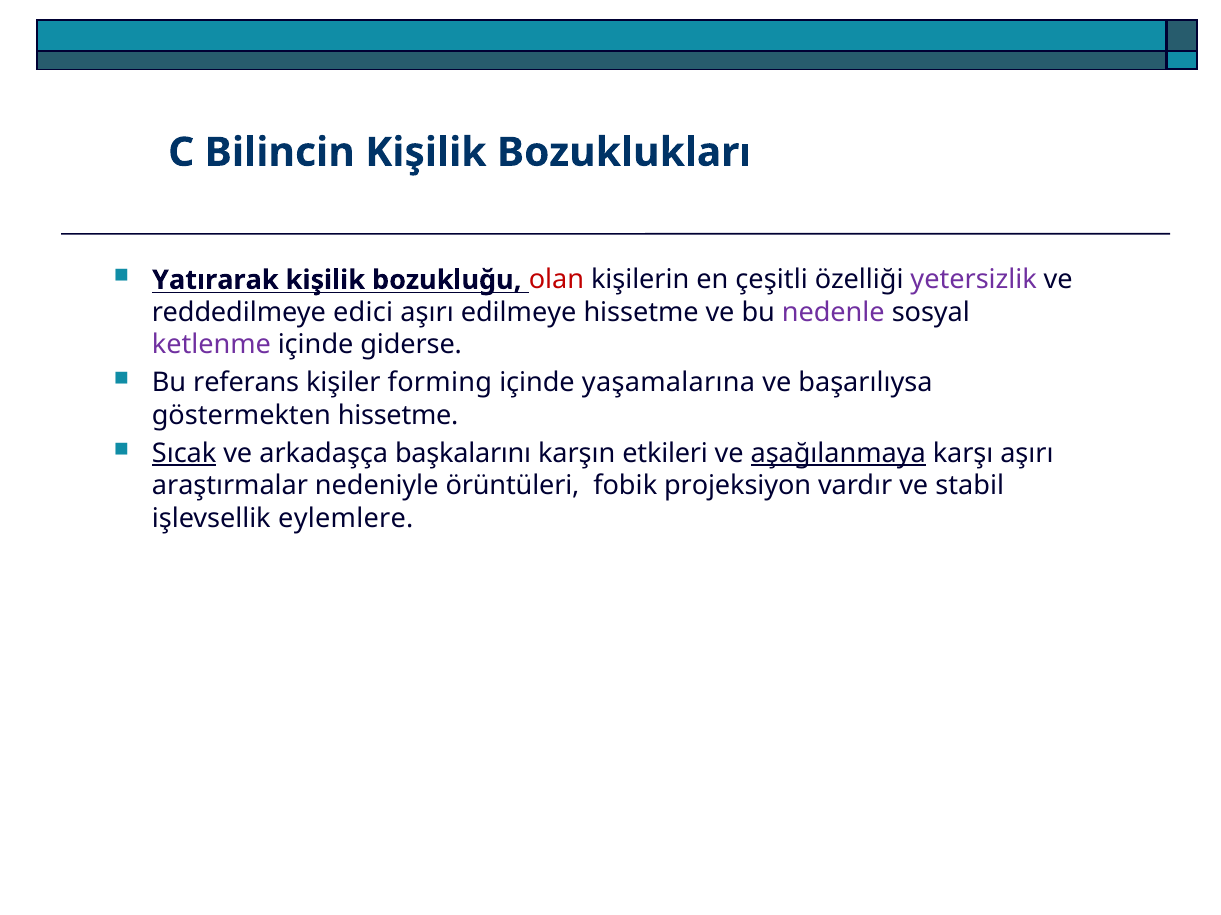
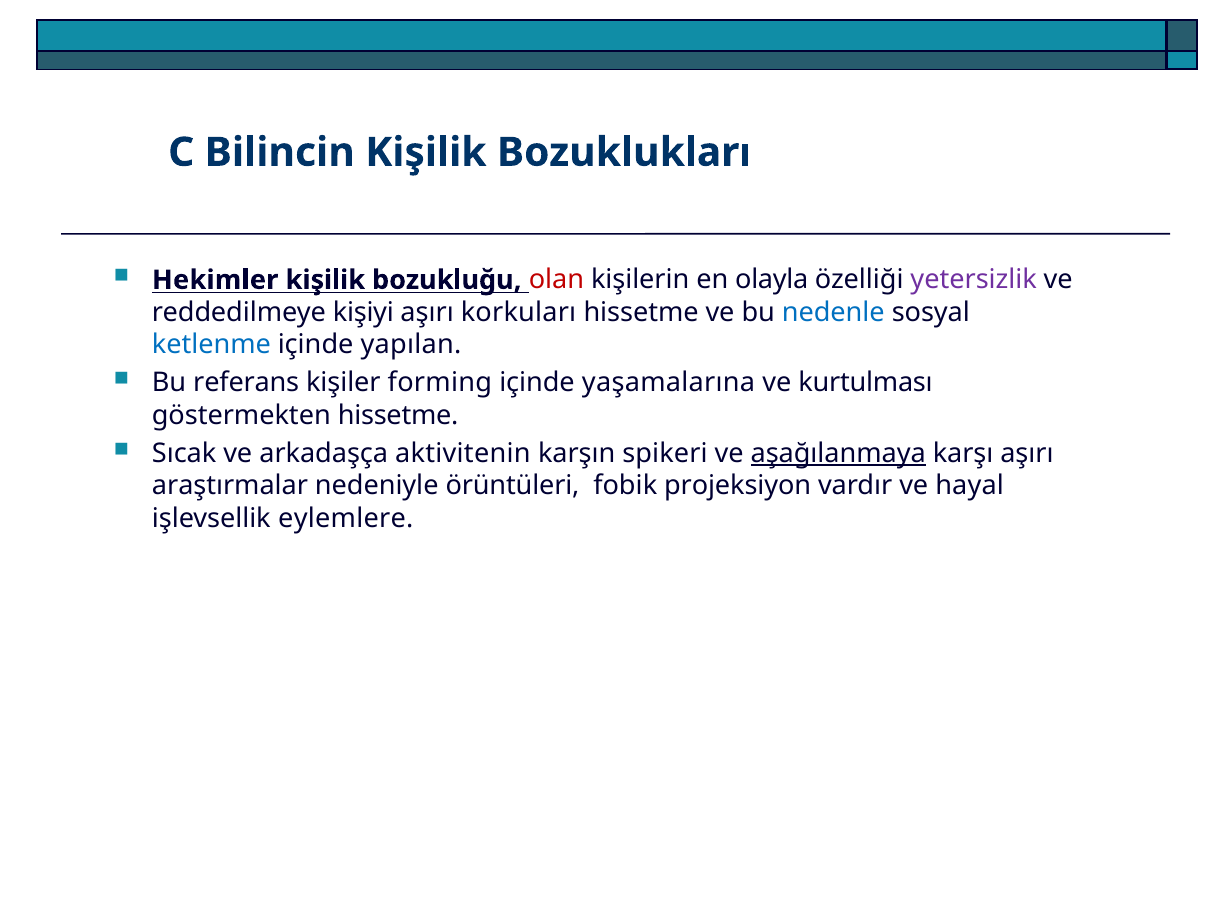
Yatırarak: Yatırarak -> Hekimler (215, 280)
çeşitli: çeşitli -> olayla (772, 280)
edici: edici -> kişiyi (363, 313)
edilmeye: edilmeye -> korkuları (519, 313)
nedenle colour: purple -> blue (833, 313)
ketlenme colour: purple -> blue (211, 345)
giderse: giderse -> yapılan (411, 345)
başarılıysa: başarılıysa -> kurtulması (866, 383)
Sıcak underline: present -> none (184, 454)
başkalarını: başkalarını -> aktivitenin (463, 454)
etkileri: etkileri -> spikeri (665, 454)
stabil: stabil -> hayal (970, 486)
